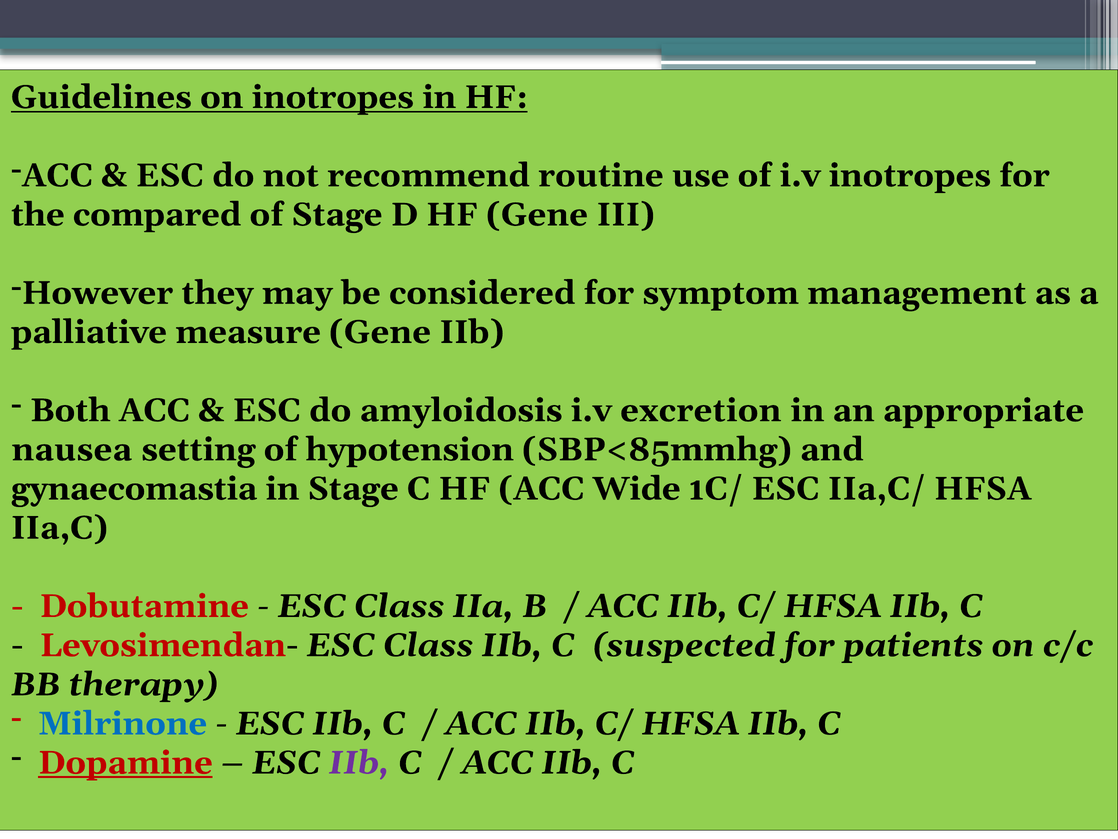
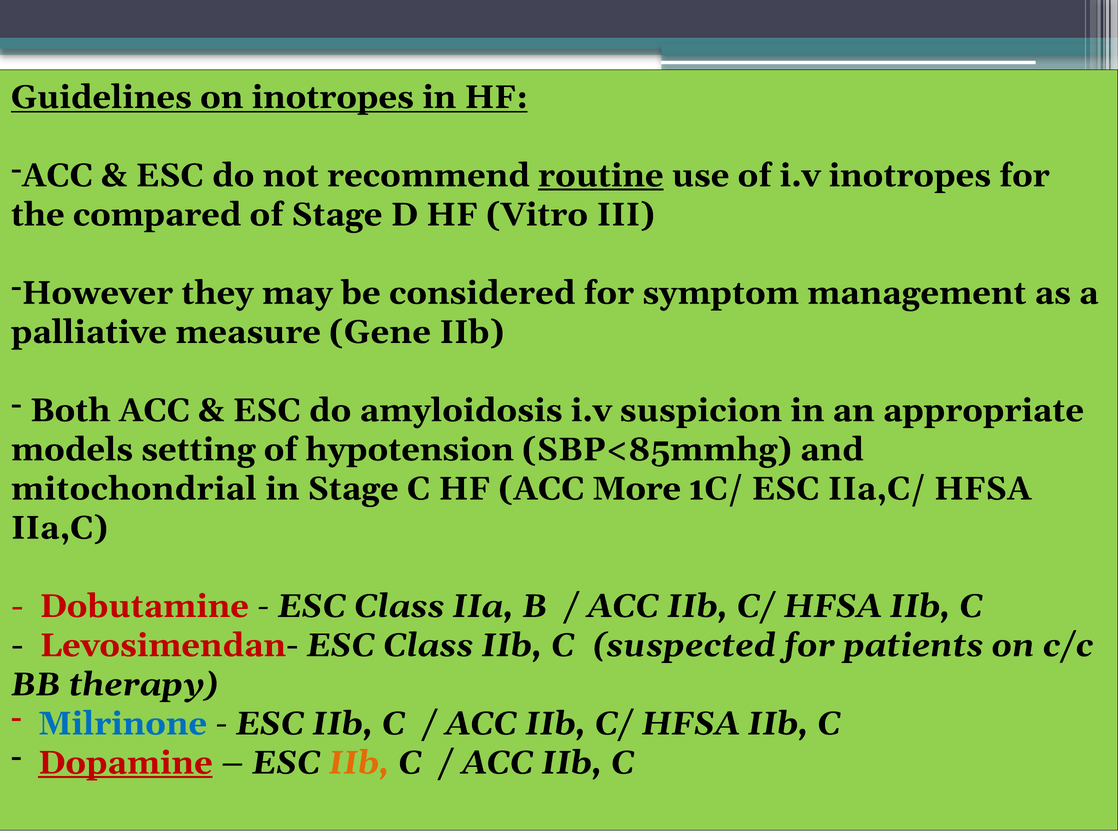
routine underline: none -> present (601, 175)
HF Gene: Gene -> Vitro (537, 215)
excretion: excretion -> suspicion (701, 410)
nausea: nausea -> models (72, 449)
gynaecomastia: gynaecomastia -> mitochondrial (134, 488)
Wide: Wide -> More (637, 488)
IIb colour: purple -> orange (359, 762)
